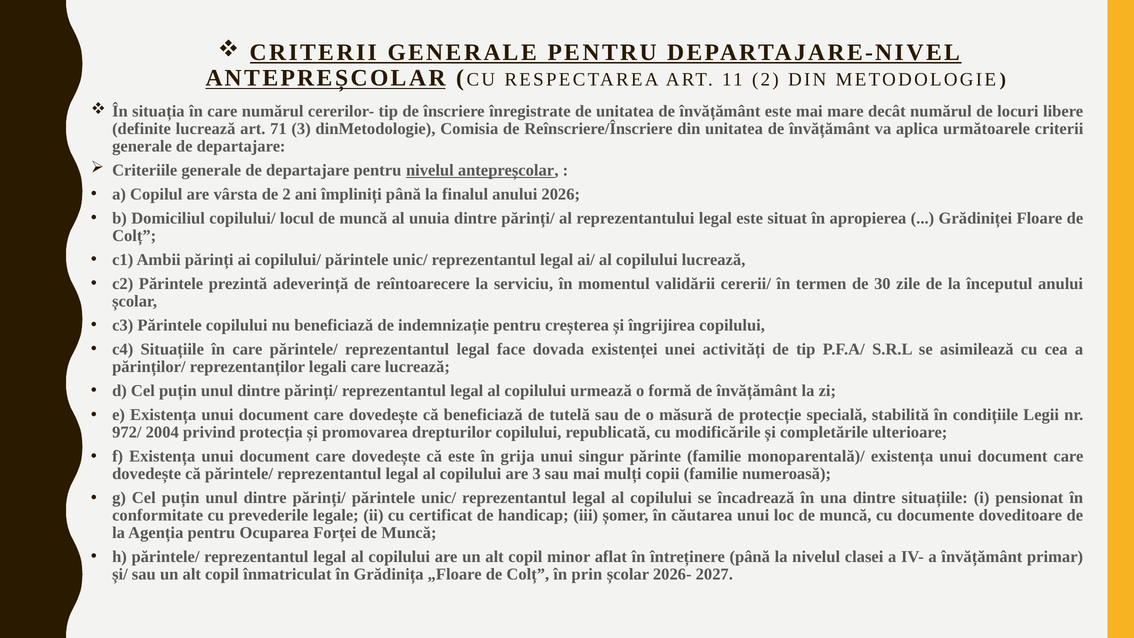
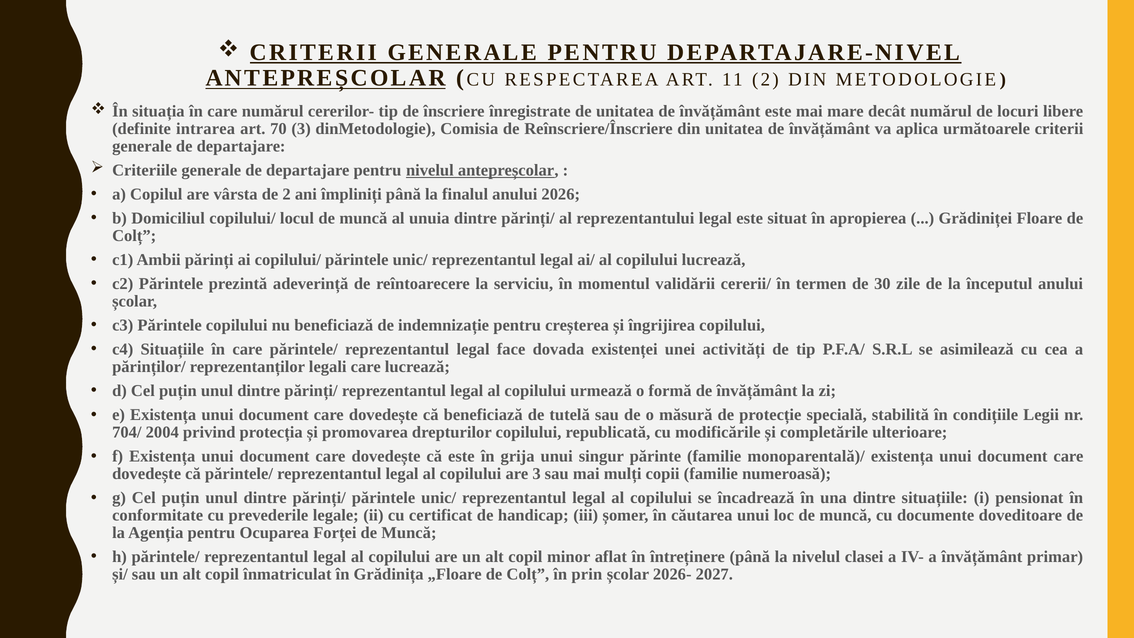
definite lucrează: lucrează -> intrarea (206, 129)
71: 71 -> 70 (278, 129)
972/: 972/ -> 704/ (127, 432)
